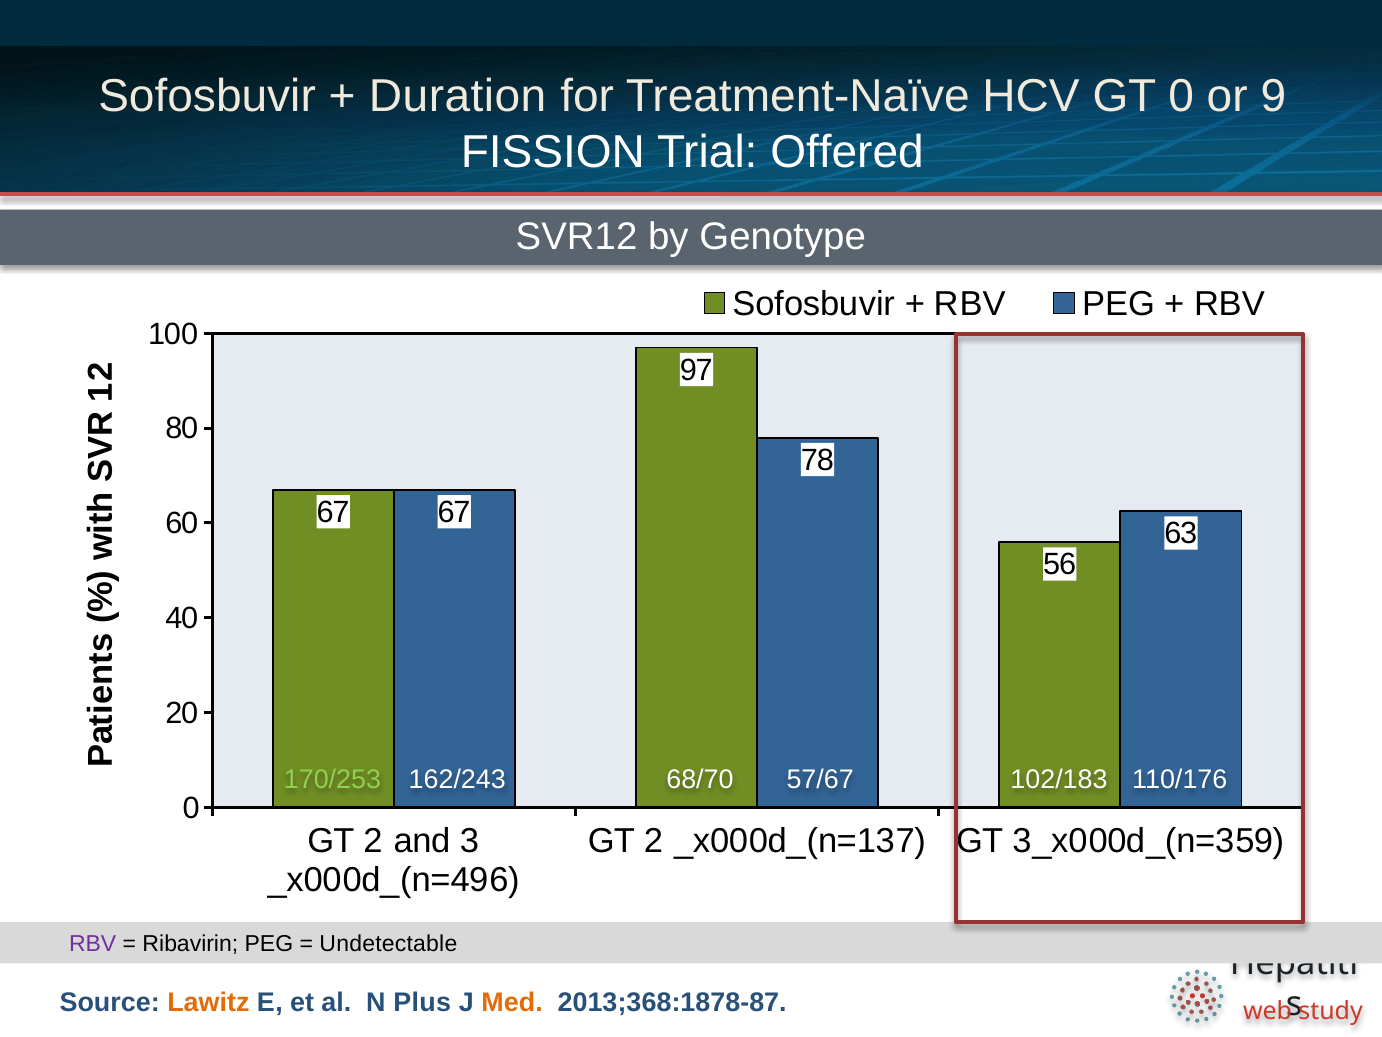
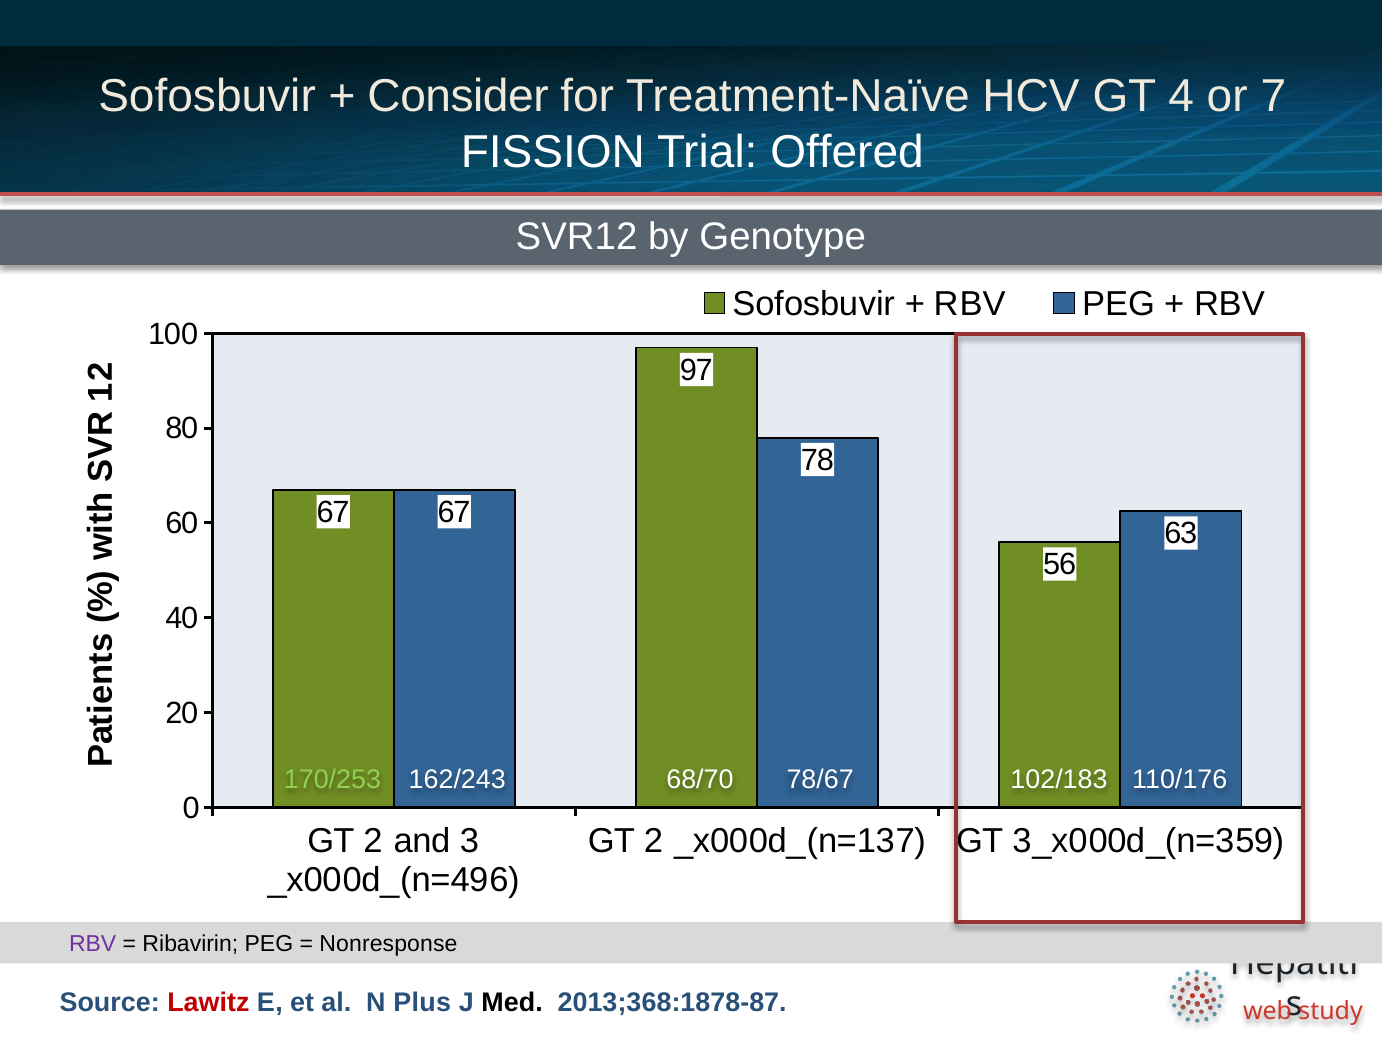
Duration: Duration -> Consider (458, 96)
GT 0: 0 -> 4 (1181, 96)
9: 9 -> 7 (1273, 96)
57/67: 57/67 -> 78/67 (820, 779)
Undetectable: Undetectable -> Nonresponse (388, 944)
Lawitz colour: orange -> red (208, 1003)
Med colour: orange -> black (512, 1003)
